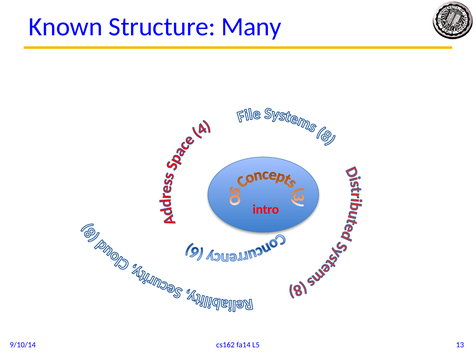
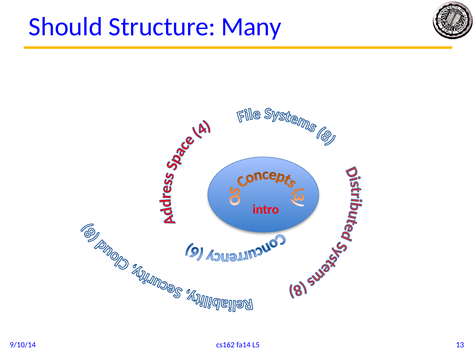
Known: Known -> Should (66, 27)
